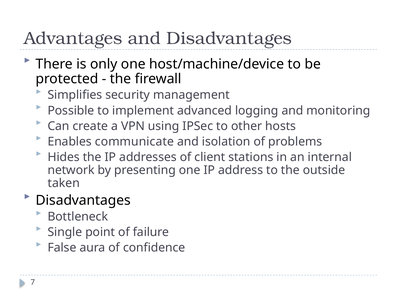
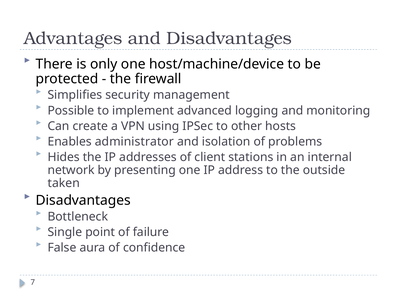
communicate: communicate -> administrator (134, 142)
